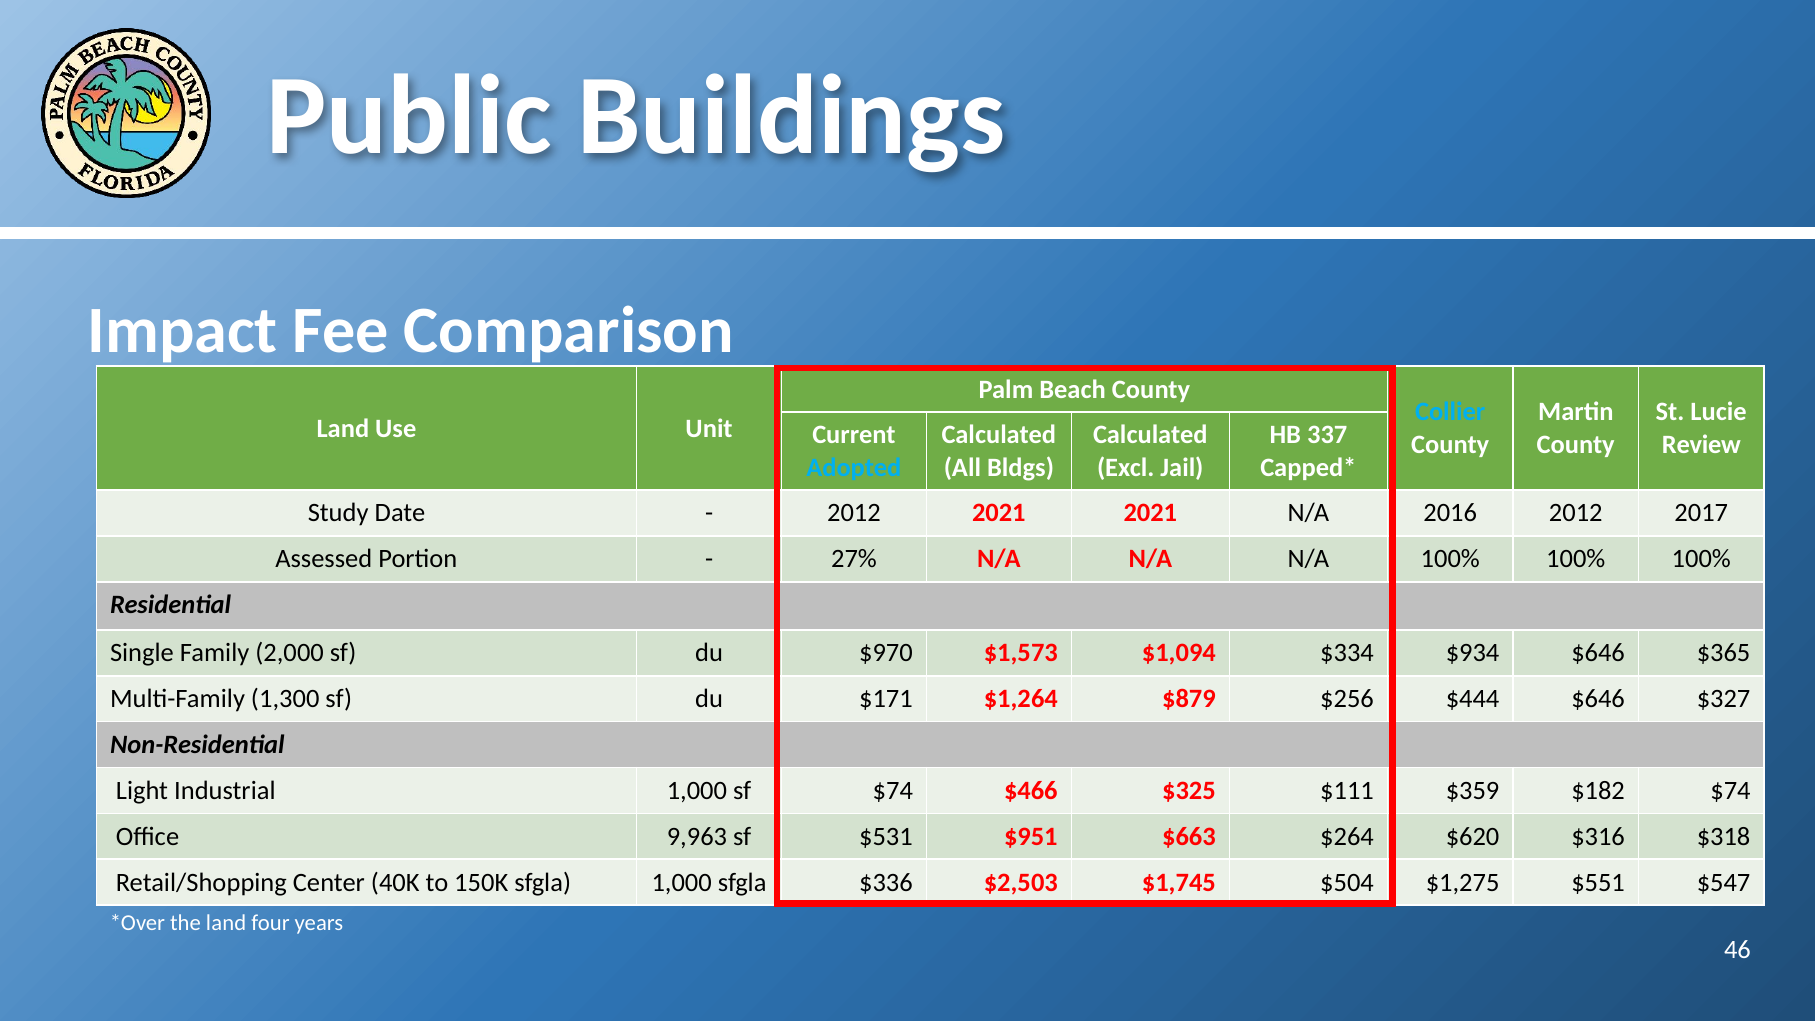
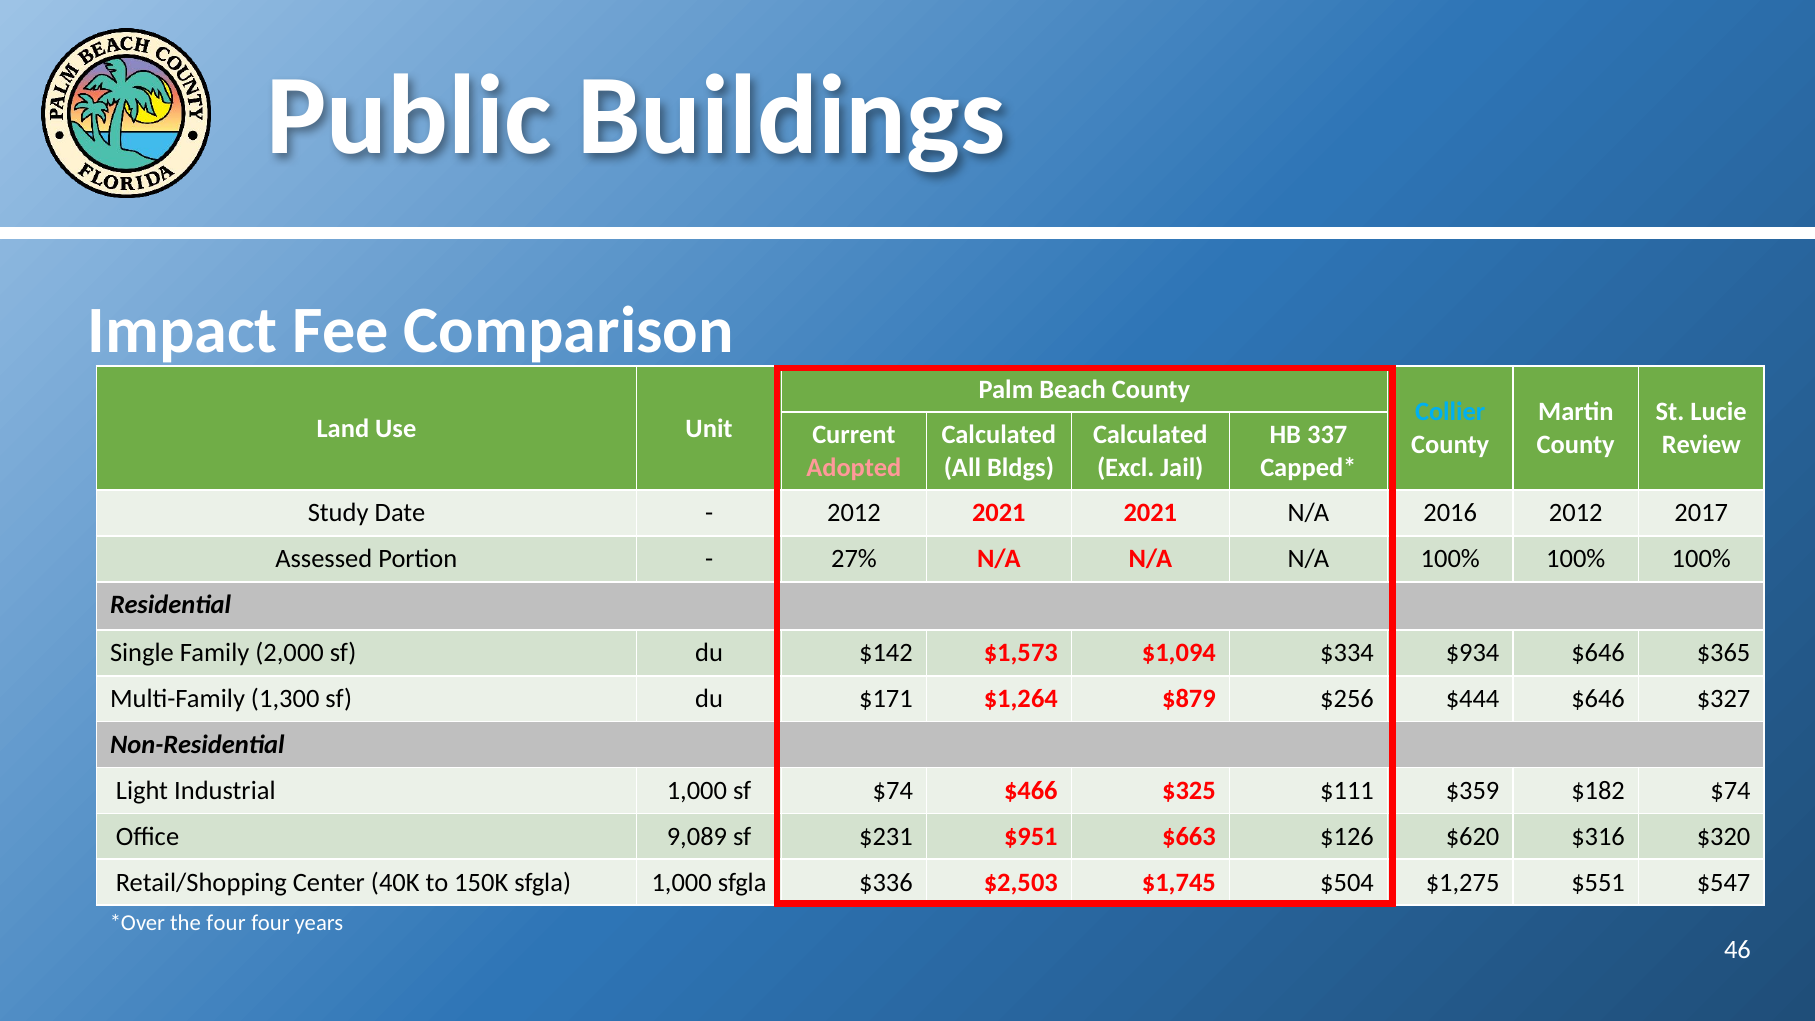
Adopted colour: light blue -> pink (854, 467)
$970: $970 -> $142 (886, 653)
9,963: 9,963 -> 9,089 (697, 837)
$531: $531 -> $231 (886, 837)
$264: $264 -> $126 (1347, 837)
$318: $318 -> $320 (1724, 837)
the land: land -> four (226, 923)
